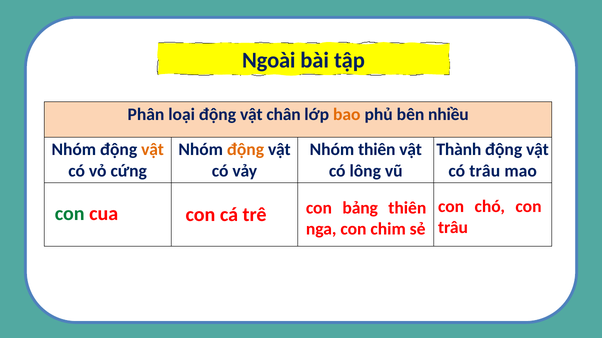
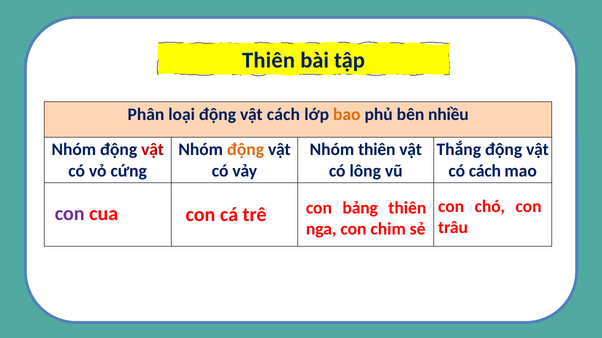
Ngoài: Ngoài -> Thiên (269, 60)
vật chân: chân -> cách (283, 115)
vật colour: orange -> red (153, 150)
Thành: Thành -> Thắng (459, 150)
có trâu: trâu -> cách (485, 171)
con colour: green -> purple (70, 214)
